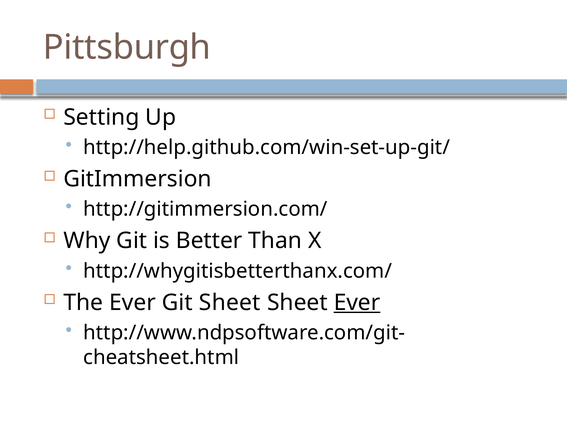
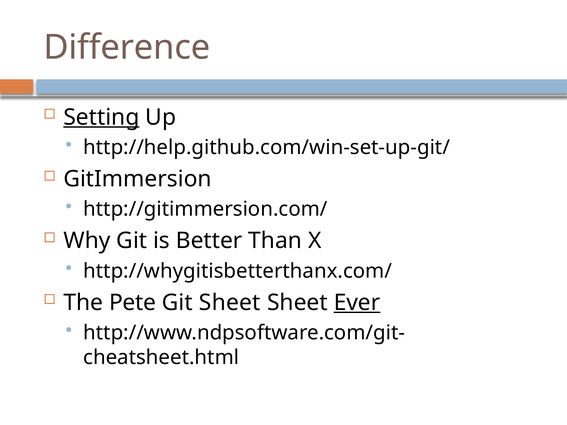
Pittsburgh: Pittsburgh -> Difference (127, 47)
Setting underline: none -> present (101, 117)
The Ever: Ever -> Pete (133, 303)
